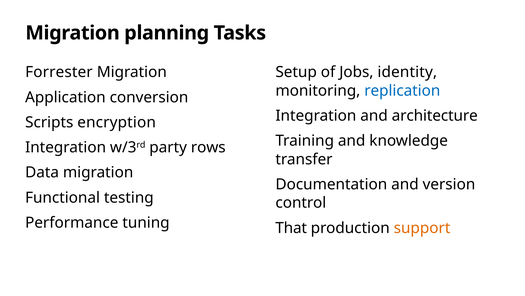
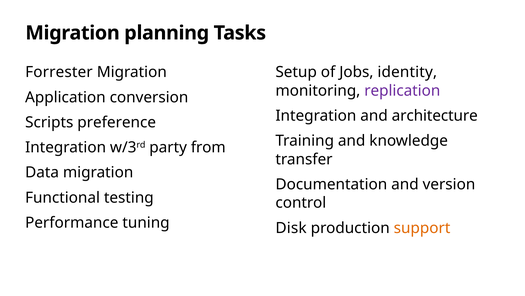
replication colour: blue -> purple (402, 90)
encryption: encryption -> preference (117, 122)
rows: rows -> from (208, 147)
That: That -> Disk (291, 228)
